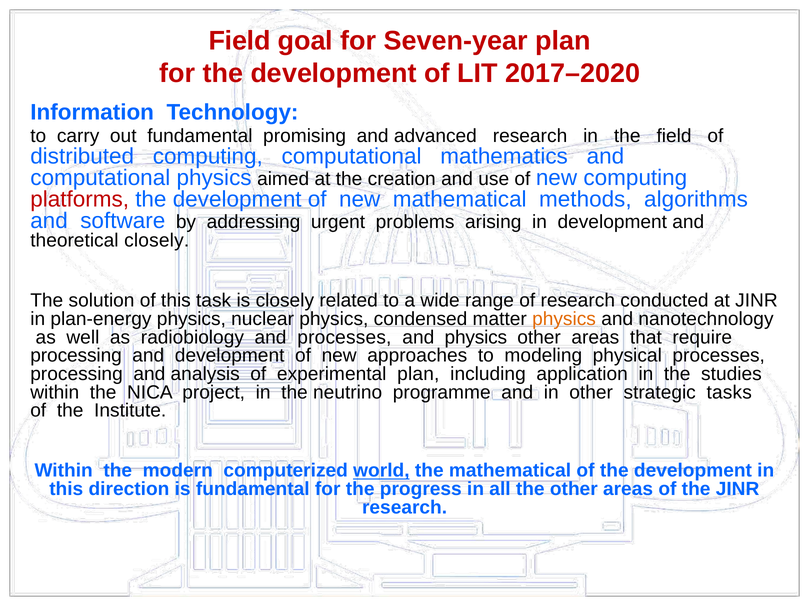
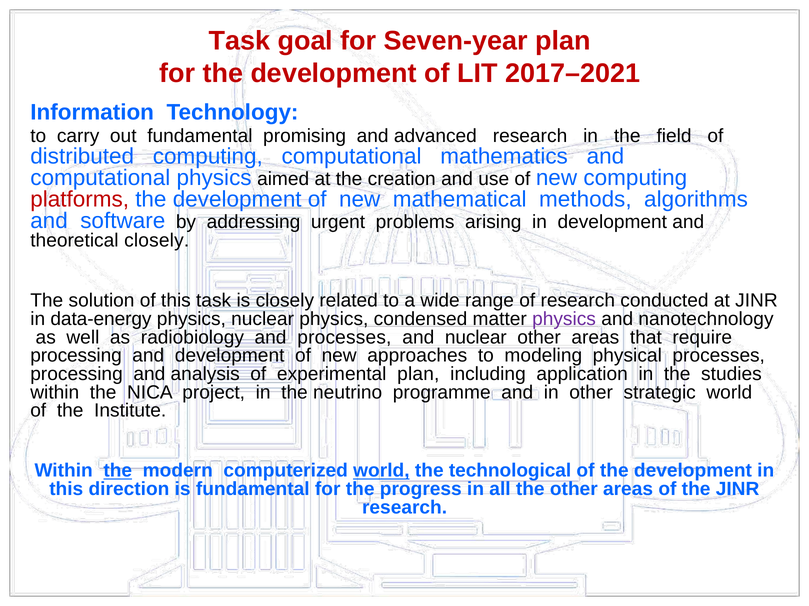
Field: Field -> Task (239, 41)
2017–2020: 2017–2020 -> 2017–2021 (573, 73)
plan-energy: plan-energy -> data-energy (101, 319)
physics colour: orange -> purple (564, 319)
and physics: physics -> nuclear (476, 338)
strategic tasks: tasks -> world (729, 393)
the underline: none -> present (118, 471)
the mathematical: mathematical -> technological (510, 471)
